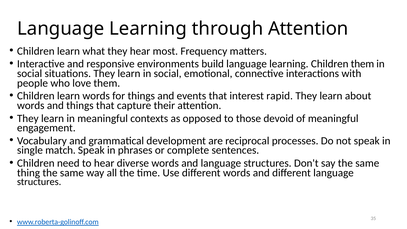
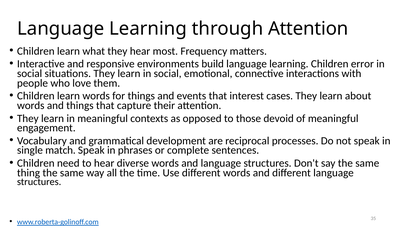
Children them: them -> error (362, 64)
rapid: rapid -> cases (280, 96)
